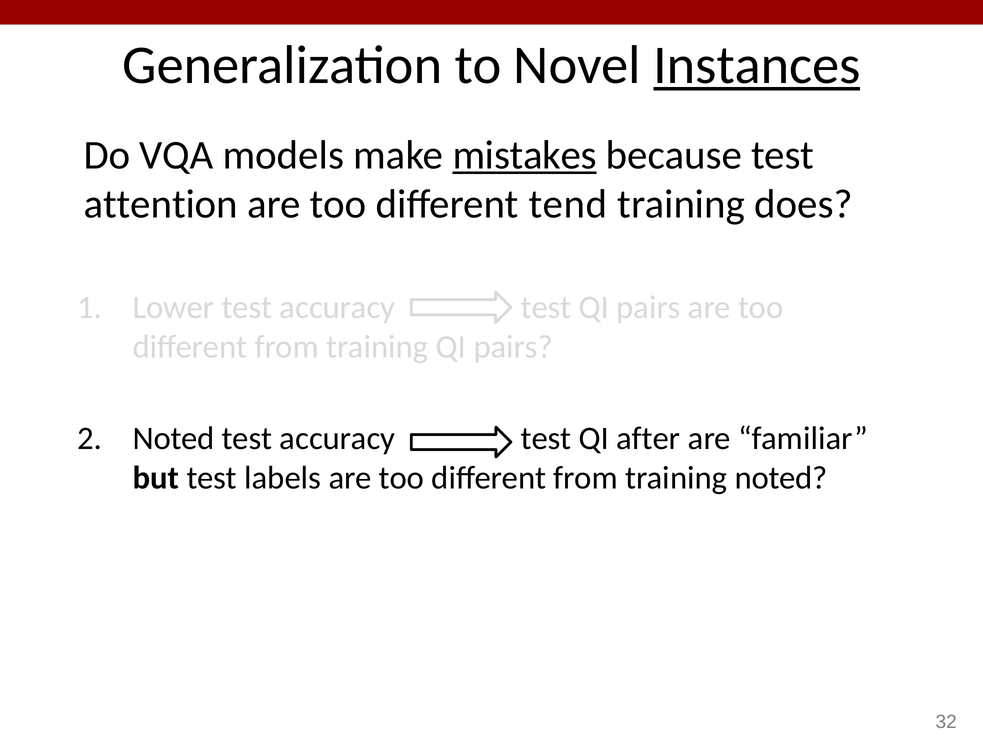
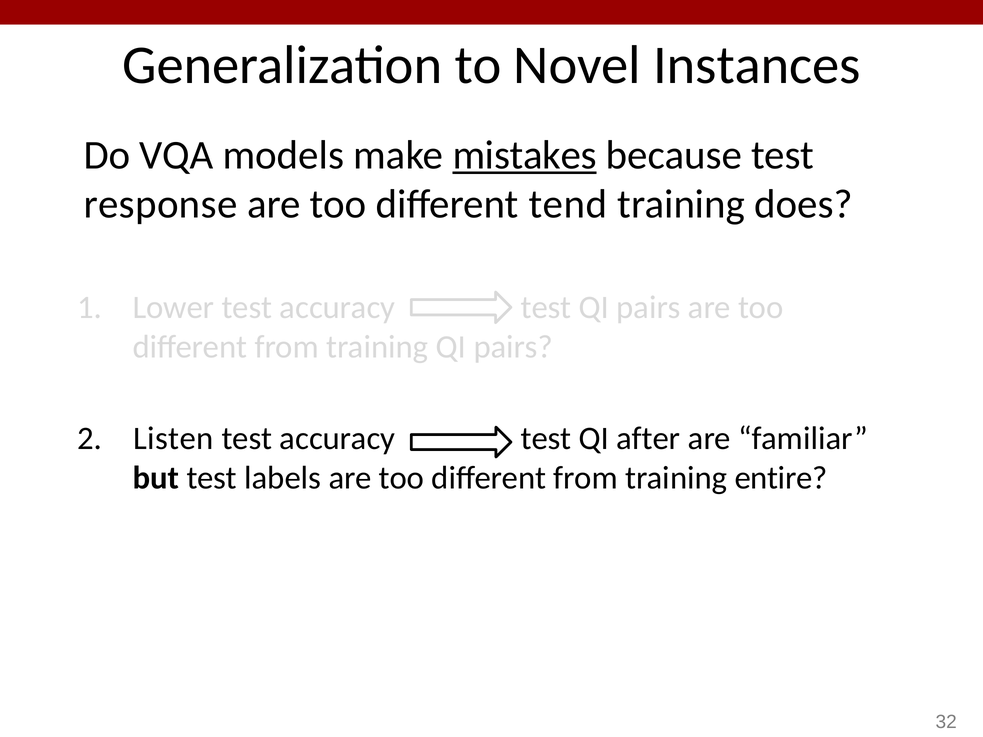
Instances underline: present -> none (757, 65)
attention: attention -> response (161, 204)
Noted: Noted -> Listen (173, 439)
training noted: noted -> entire (781, 478)
